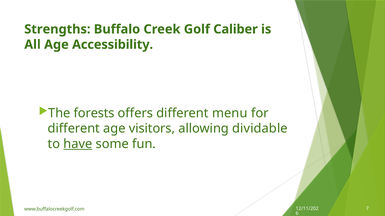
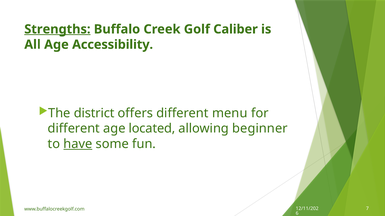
Strengths underline: none -> present (57, 29)
forests: forests -> district (94, 113)
visitors: visitors -> located (152, 129)
dividable: dividable -> beginner (260, 129)
